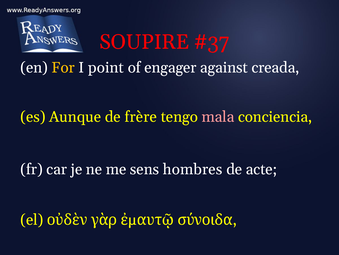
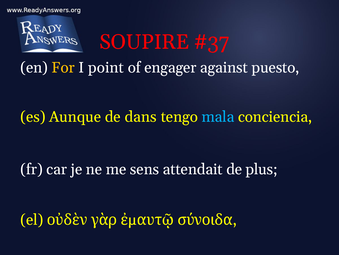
creada: creada -> puesto (276, 68)
frère: frère -> dans (141, 117)
mala colour: pink -> light blue (218, 117)
hombres: hombres -> attendait (193, 169)
acte: acte -> plus (262, 169)
